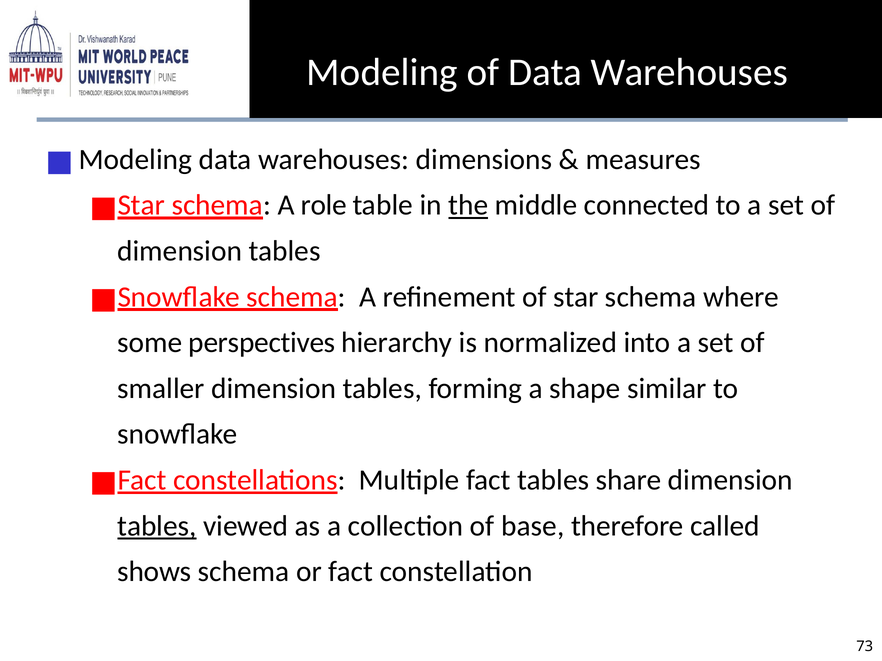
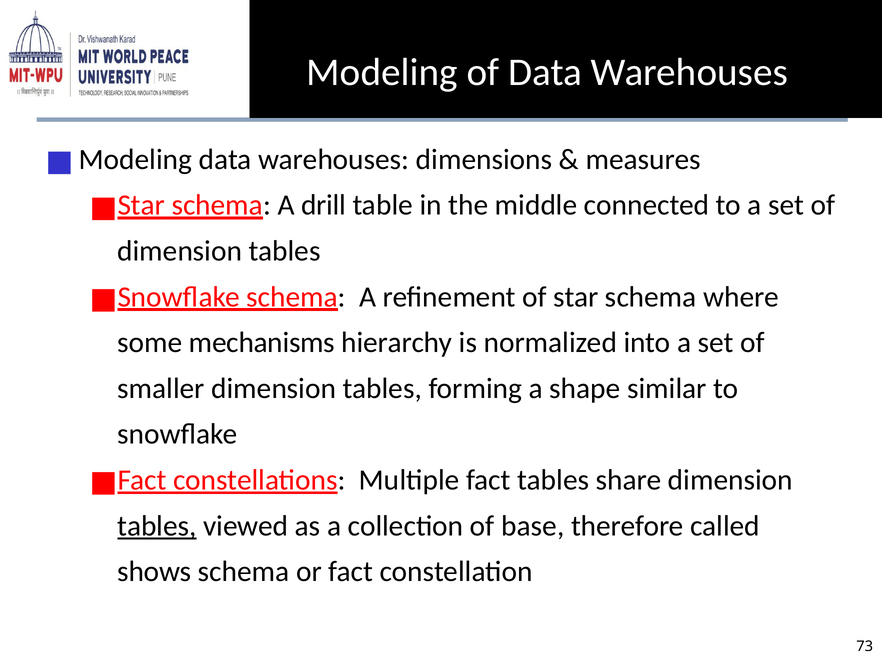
role: role -> drill (324, 205)
the underline: present -> none (468, 205)
perspectives: perspectives -> mechanisms (262, 343)
